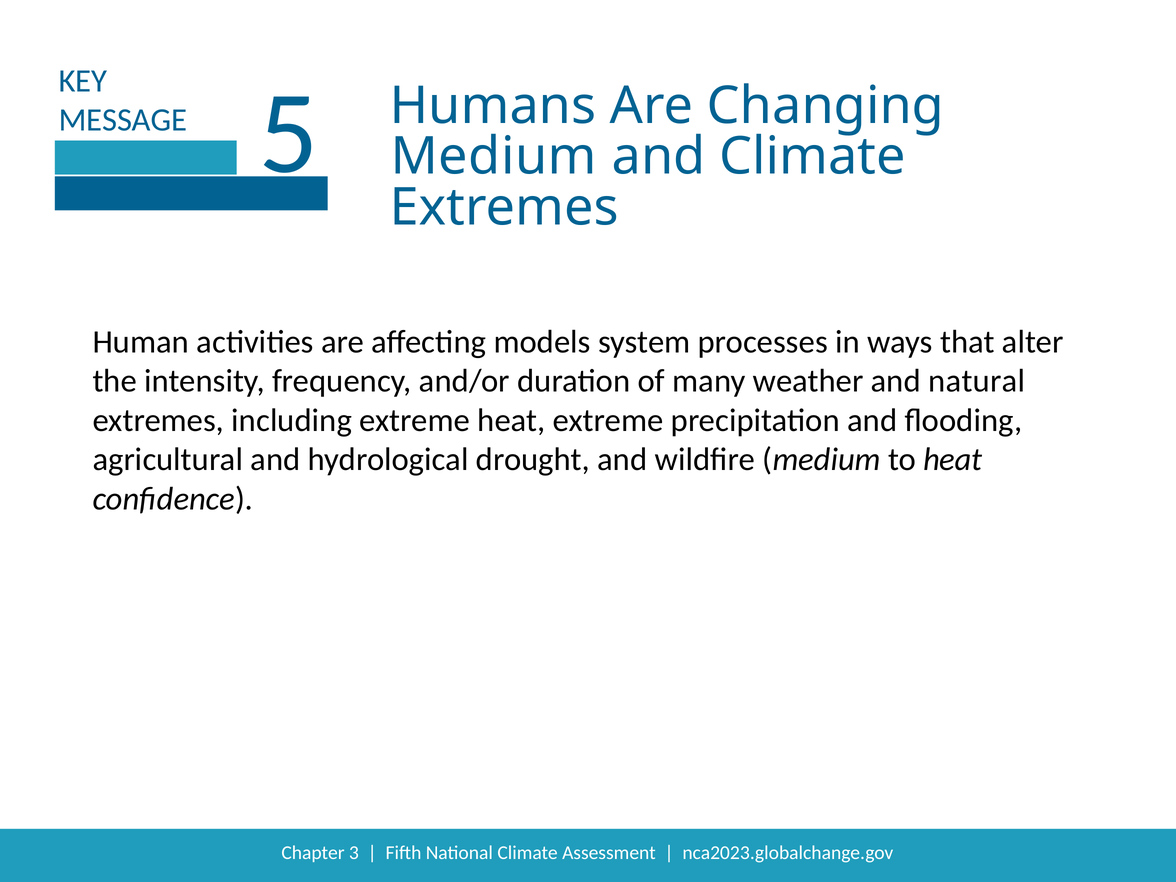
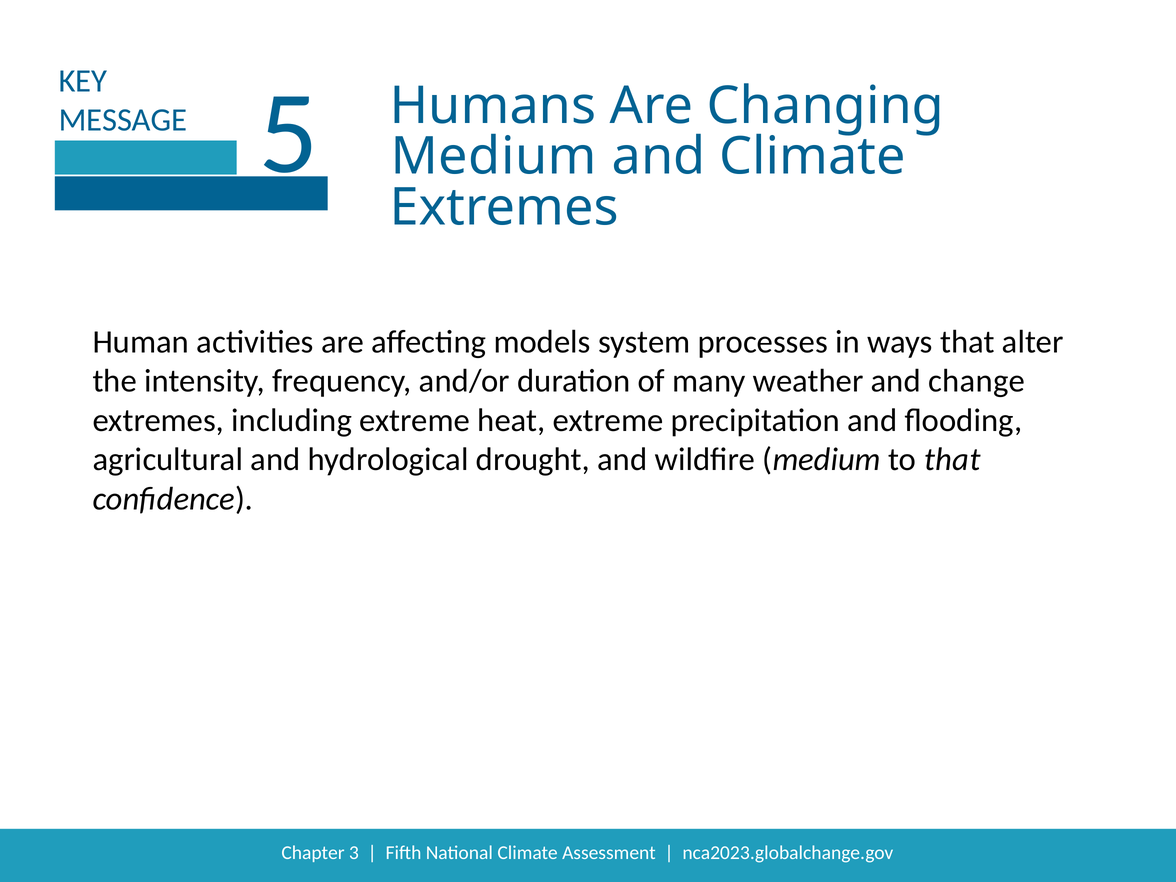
natural: natural -> change (977, 381)
to heat: heat -> that (952, 460)
